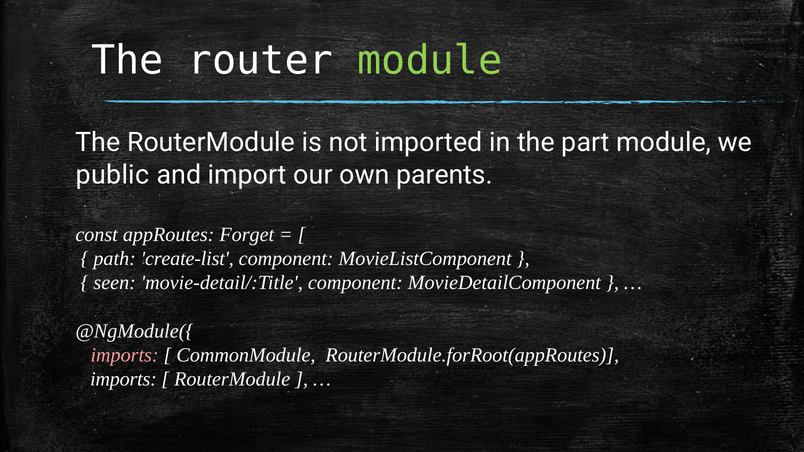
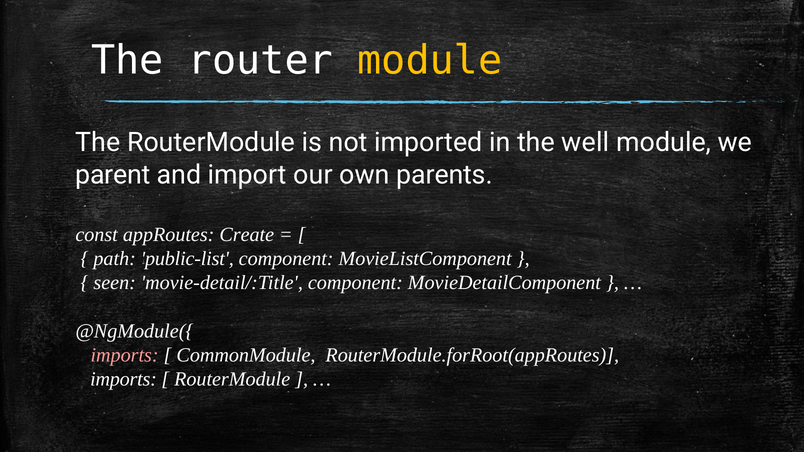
module colour: light green -> yellow (430, 60)
part: part -> well (585, 143)
public: public -> parent (113, 175)
Forget: Forget -> Create (247, 235)
create-list: create-list -> public-list (187, 259)
